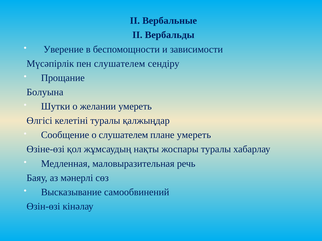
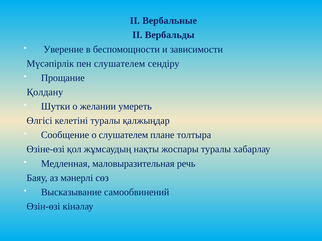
Болуына: Болуына -> Қолдану (45, 92)
плане умереть: умереть -> толтыра (194, 135)
